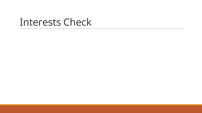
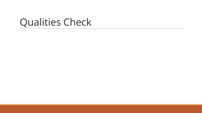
Interests: Interests -> Qualities (40, 23)
